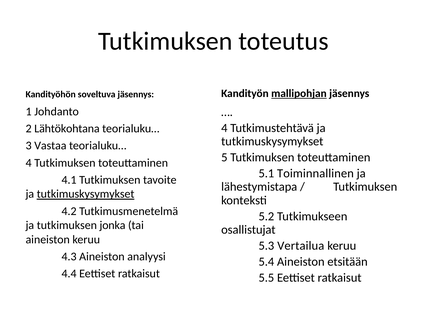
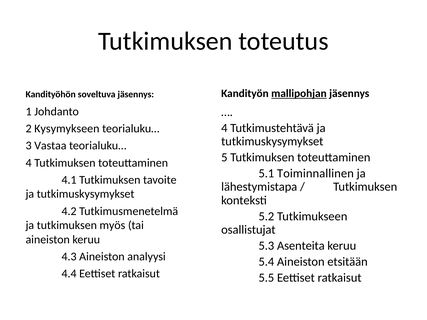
Lähtökohtana: Lähtökohtana -> Kysymykseen (67, 129)
tutkimuskysymykset underline: present -> none (86, 194)
jonka: jonka -> myös (112, 226)
Vertailua: Vertailua -> Asenteita (301, 246)
